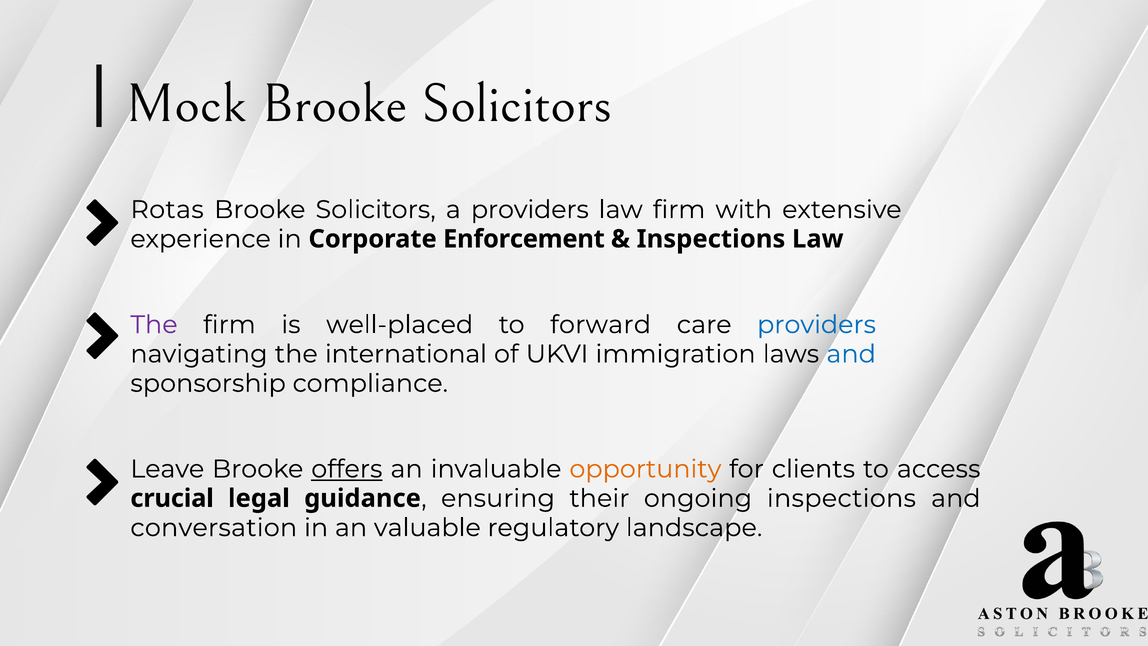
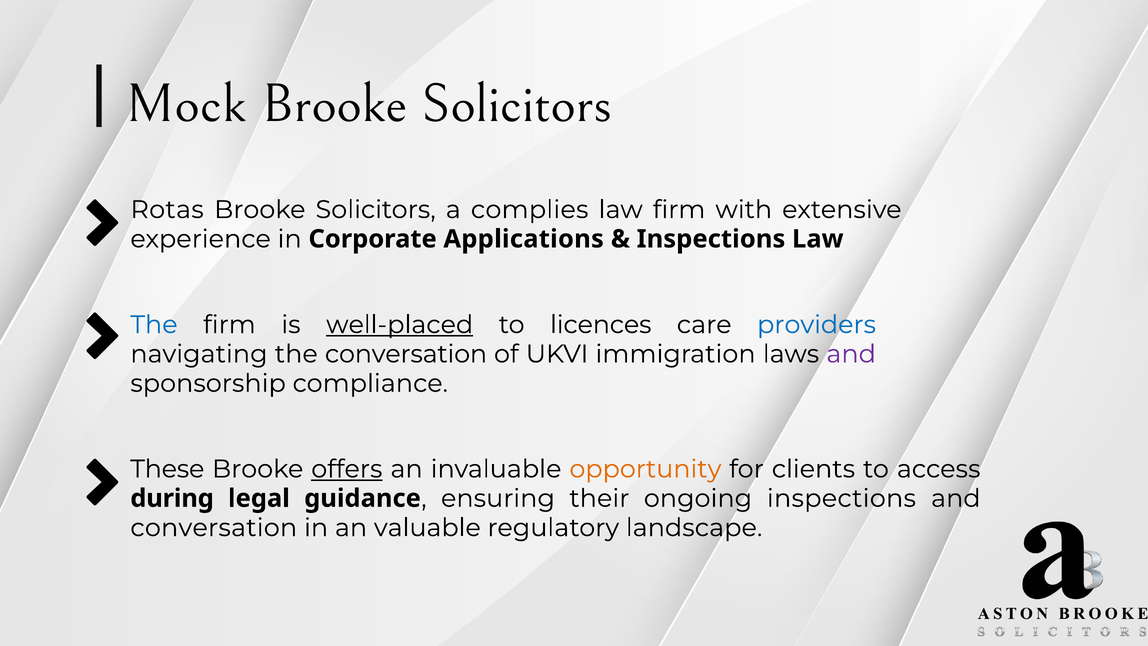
a providers: providers -> complies (530, 210)
Enforcement: Enforcement -> Applications (524, 239)
The colour: purple -> blue (154, 325)
well-placed underline: none -> present (400, 325)
forward: forward -> licences (601, 325)
the international: international -> conversation (406, 354)
and colour: blue -> purple (851, 354)
Leave: Leave -> These (167, 469)
crucial: crucial -> during (172, 498)
